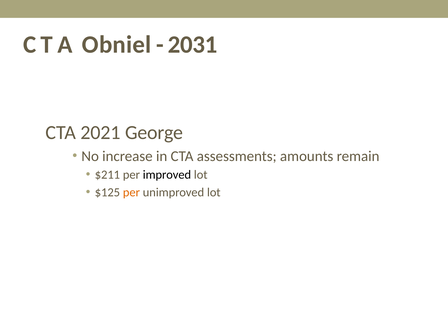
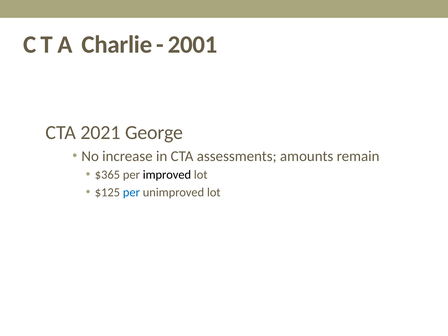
Obniel: Obniel -> Charlie (117, 45)
2031: 2031 -> 2001 (193, 45)
$211: $211 -> $365 (107, 175)
per colour: orange -> blue (131, 192)
